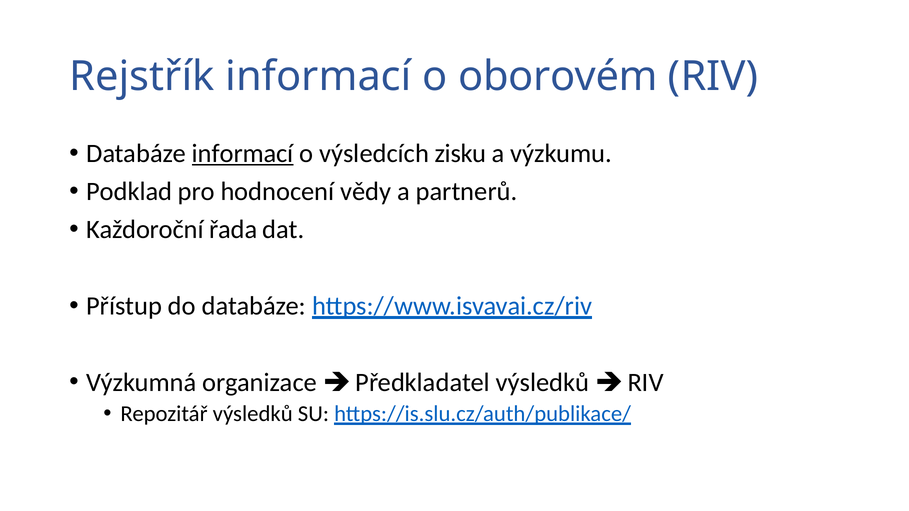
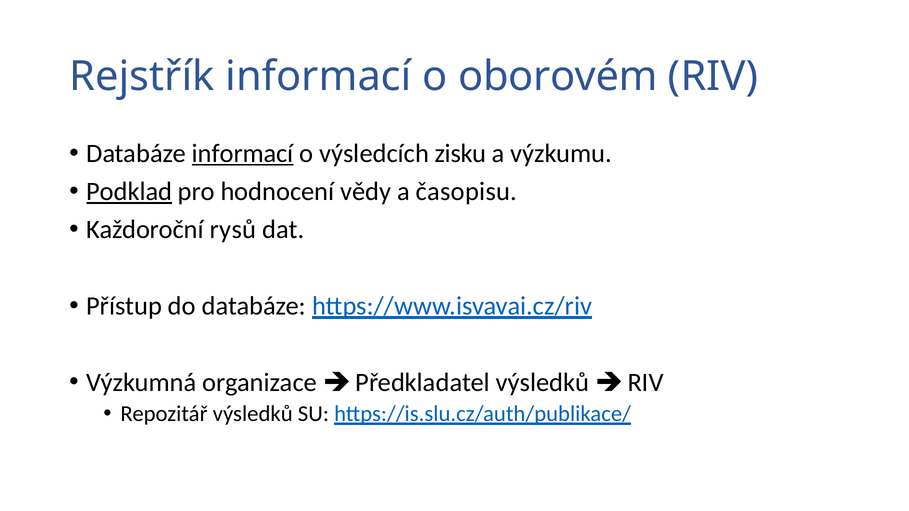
Podklad underline: none -> present (129, 192)
partnerů: partnerů -> časopisu (466, 192)
řada: řada -> rysů (233, 230)
